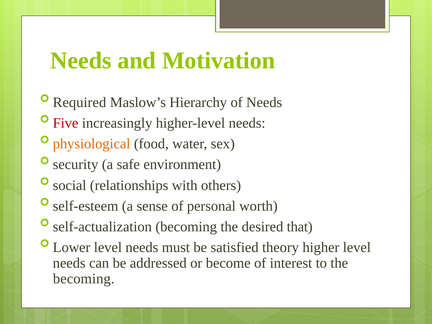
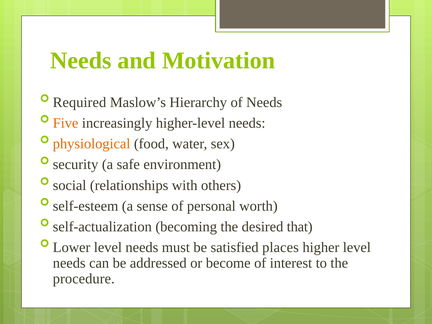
Five colour: red -> orange (66, 123)
theory: theory -> places (280, 248)
becoming: becoming -> procedure (84, 279)
